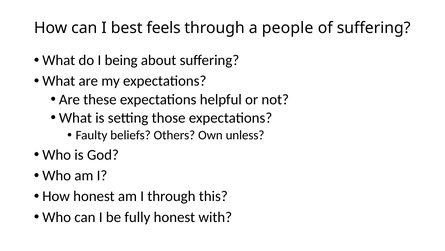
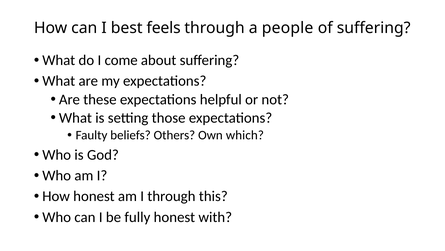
being: being -> come (121, 60)
unless: unless -> which (245, 135)
